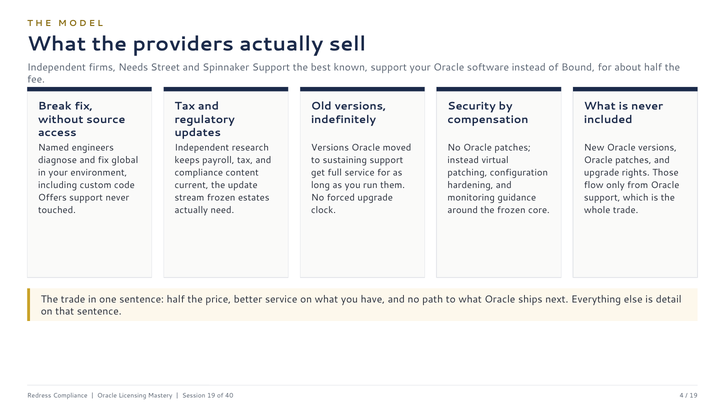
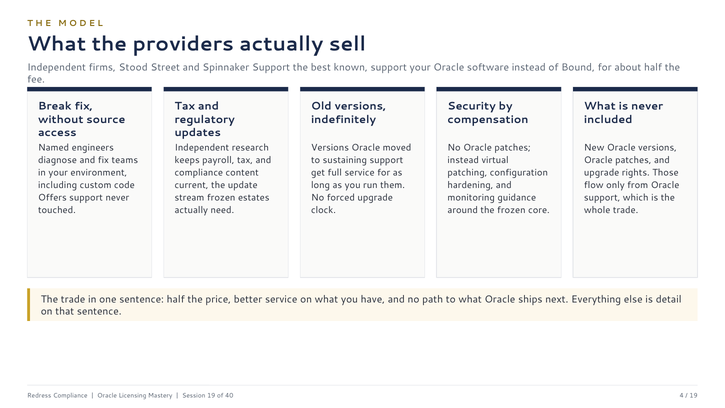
Needs: Needs -> Stood (133, 67)
global: global -> teams (125, 160)
